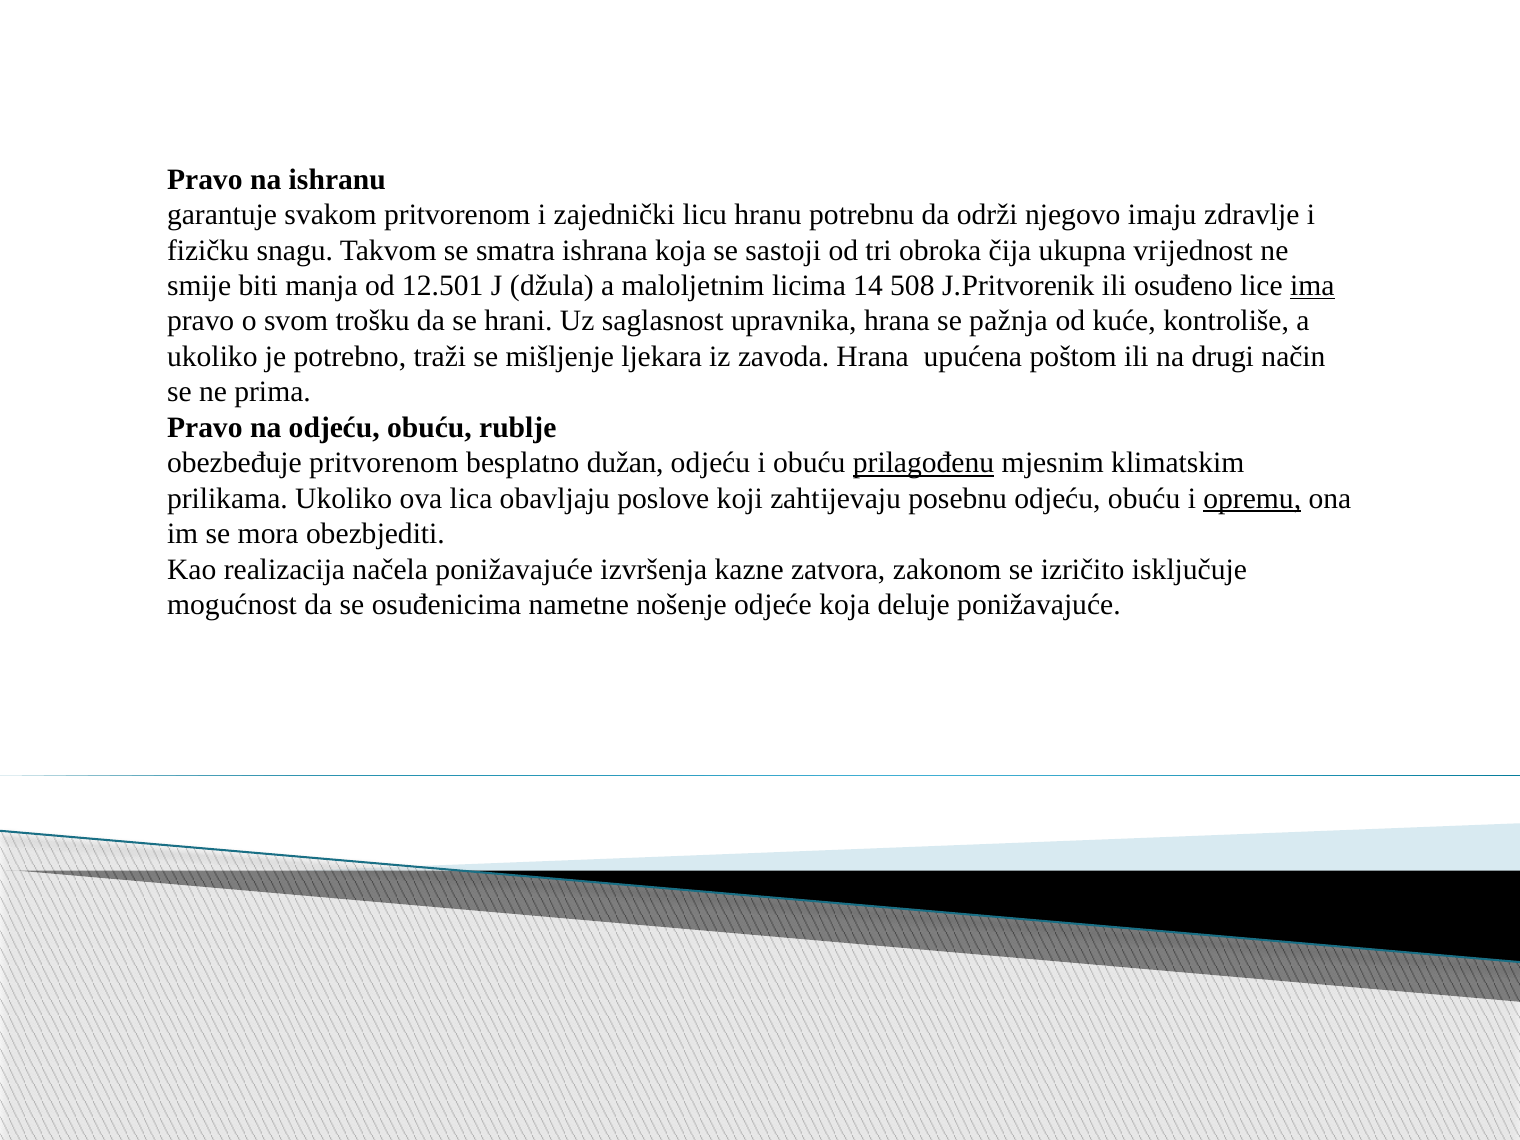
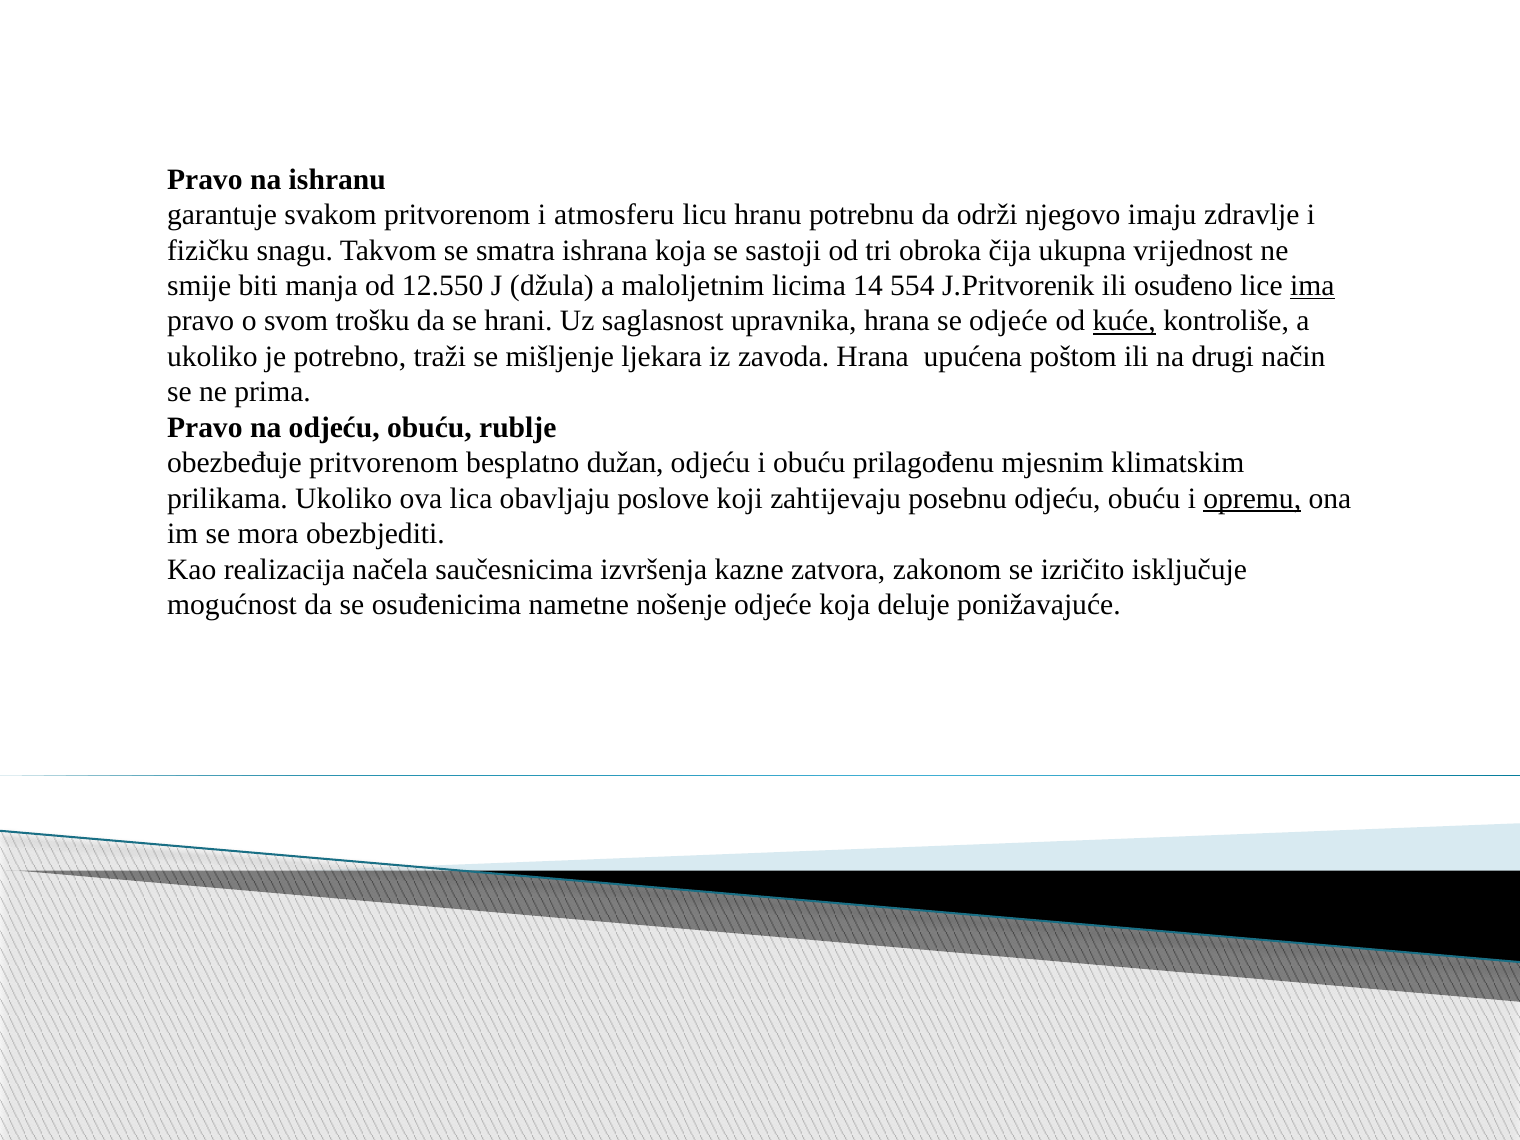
zajednički: zajednički -> atmosferu (614, 215)
12.501: 12.501 -> 12.550 (443, 286)
508: 508 -> 554 (912, 286)
se pažnja: pažnja -> odjeće (1009, 321)
kuće underline: none -> present (1124, 321)
prilagođenu underline: present -> none (924, 463)
načela ponižavajuće: ponižavajuće -> saučesnicima (514, 570)
